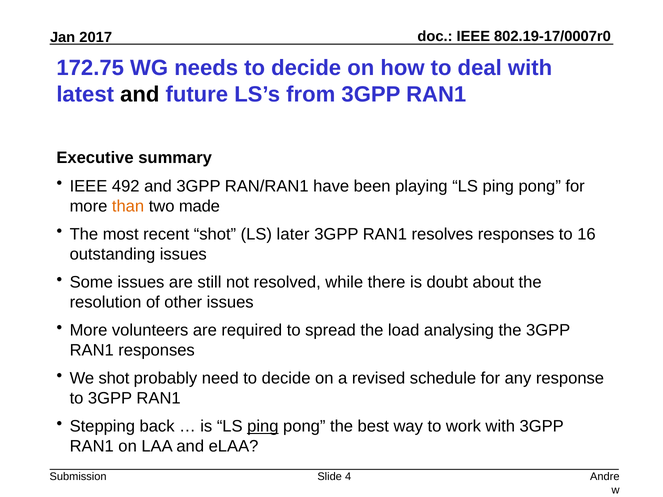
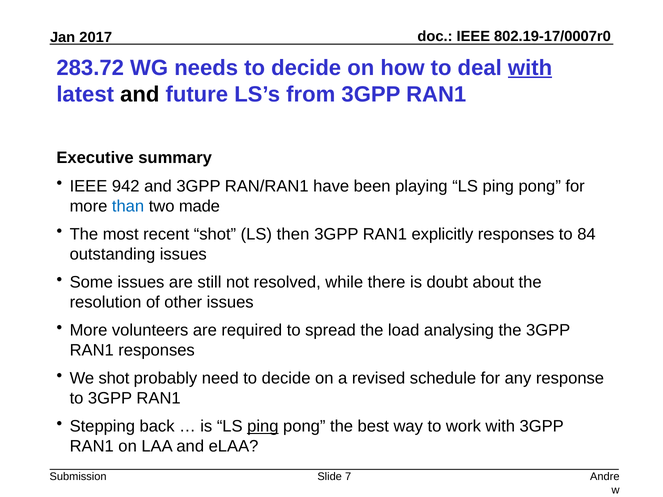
172.75: 172.75 -> 283.72 (90, 68)
with underline: none -> present (530, 68)
492: 492 -> 942 (126, 186)
than colour: orange -> blue (128, 206)
later: later -> then (293, 234)
resolves: resolves -> explicitly (442, 234)
16: 16 -> 84 (586, 234)
4: 4 -> 7 (348, 477)
